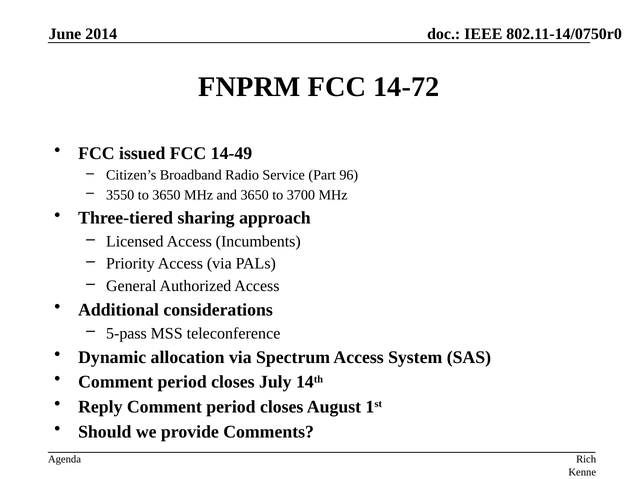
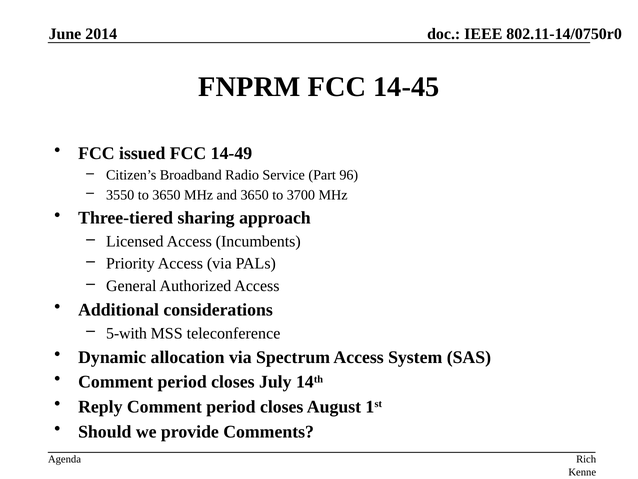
14-72: 14-72 -> 14-45 (406, 87)
5-pass: 5-pass -> 5-with (127, 333)
